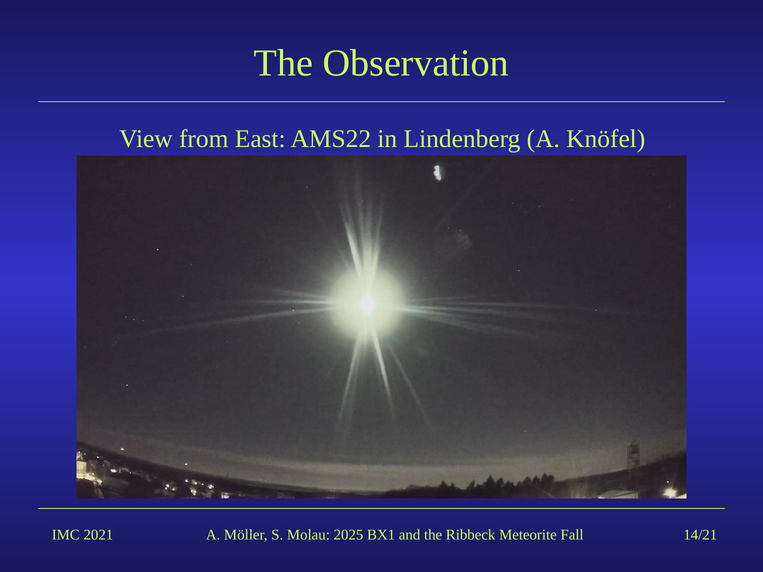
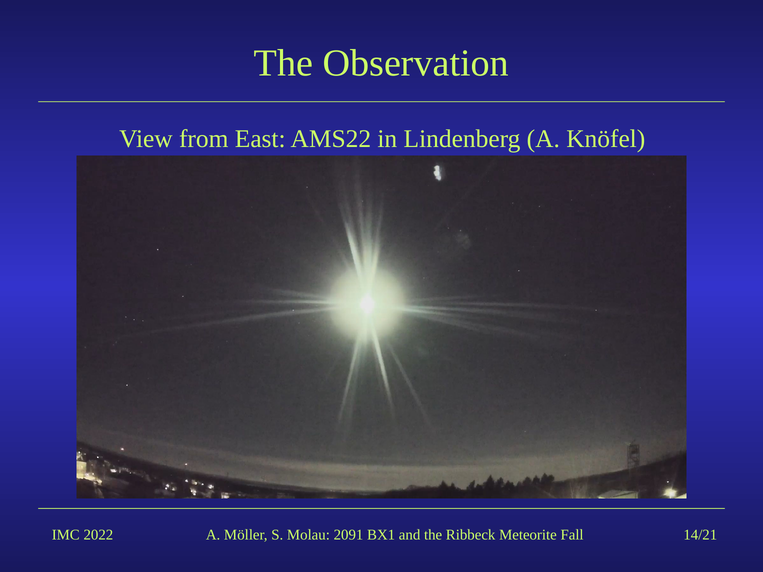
2021: 2021 -> 2022 (98, 535)
2025: 2025 -> 2091 (349, 535)
